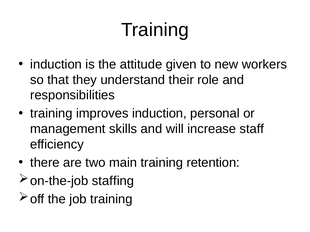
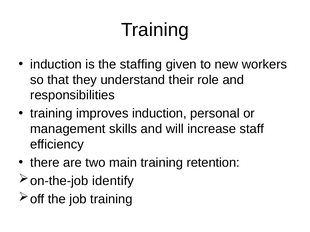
attitude: attitude -> staffing (141, 64)
staffing: staffing -> identify (113, 181)
